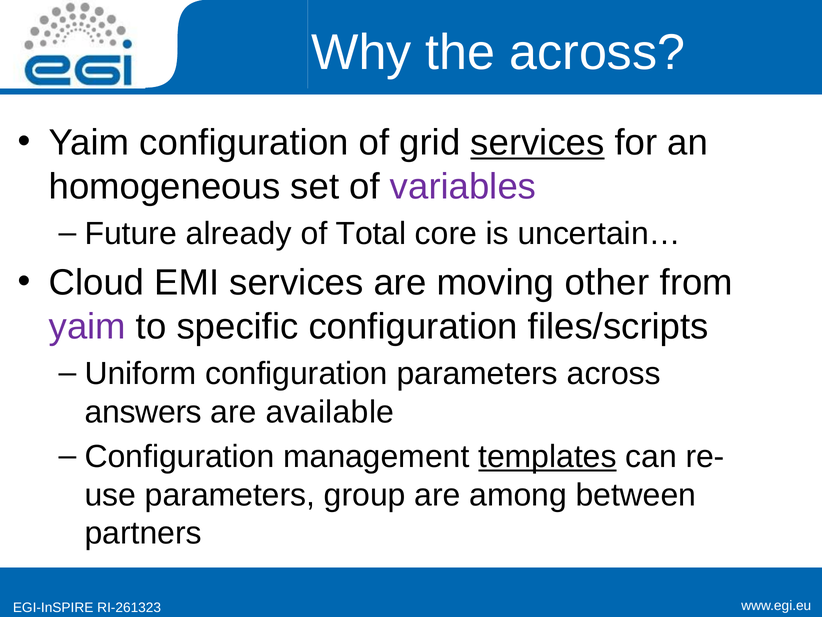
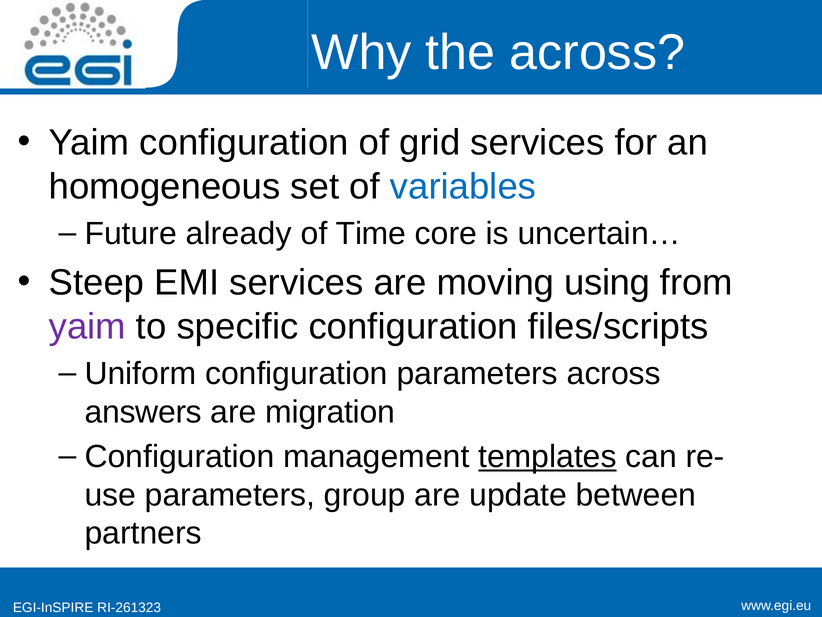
services underline: present -> none (537, 143)
variables colour: purple -> blue (463, 187)
Total: Total -> Time (371, 234)
Cloud: Cloud -> Steep (96, 282)
other: other -> using (607, 282)
available: available -> migration (330, 412)
among: among -> update (518, 495)
